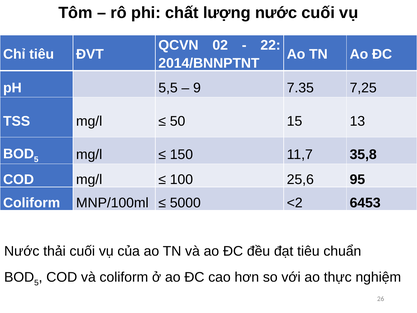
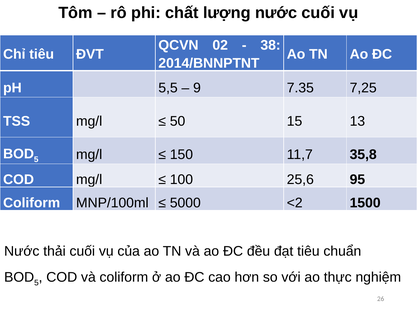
22: 22 -> 38 (270, 45)
6453: 6453 -> 1500 (365, 203)
